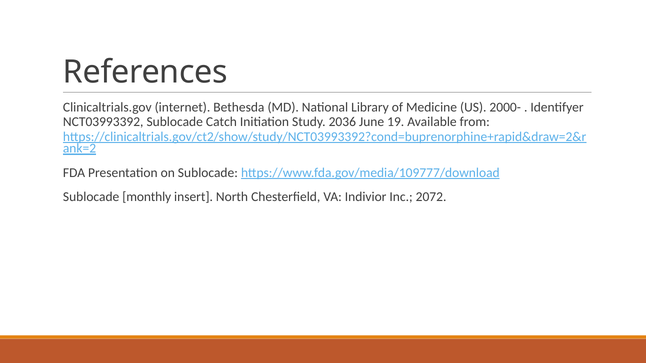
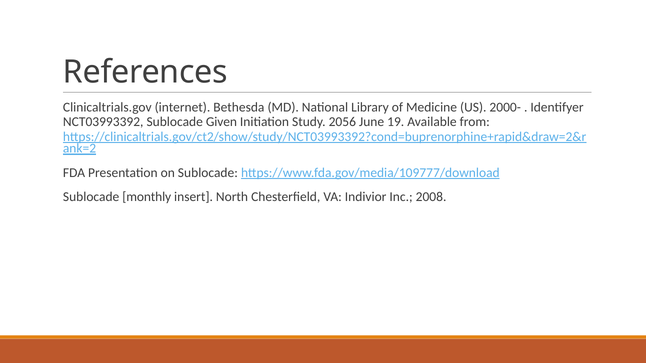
Catch: Catch -> Given (221, 122)
2036: 2036 -> 2056 (342, 122)
2072: 2072 -> 2008 (431, 197)
